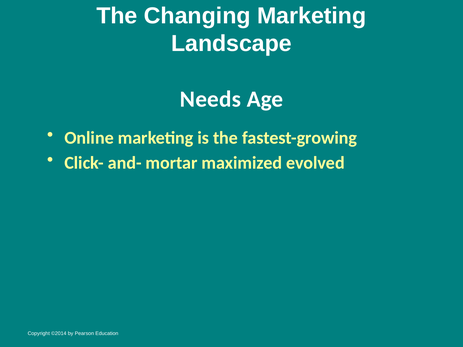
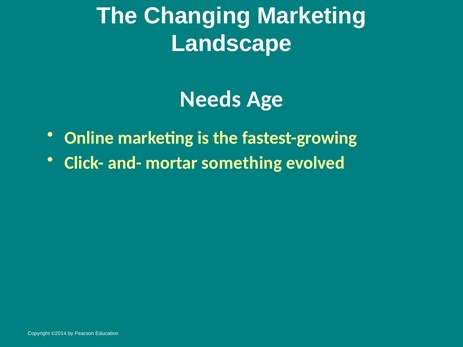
maximized: maximized -> something (242, 163)
